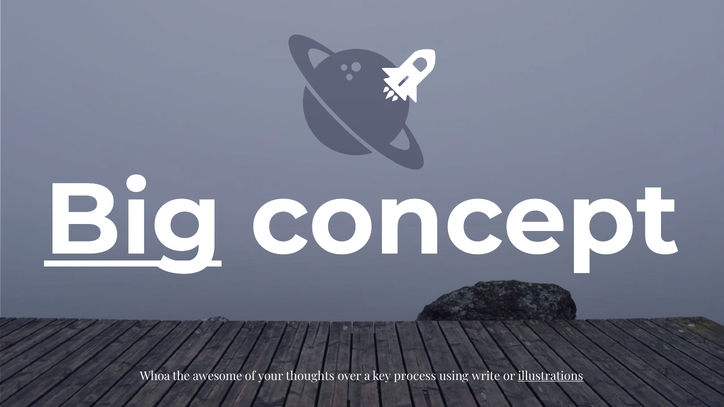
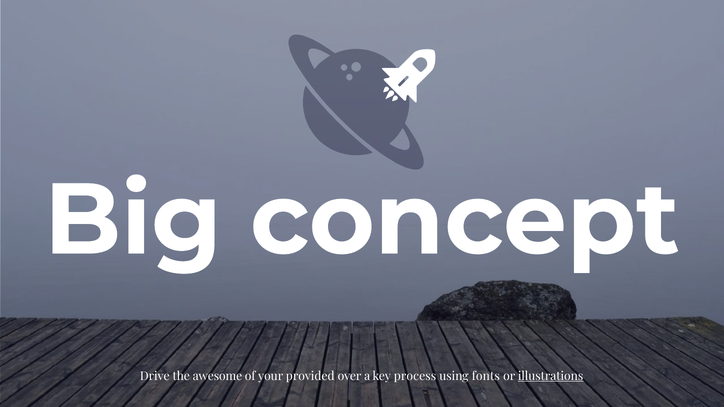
Big underline: present -> none (133, 221)
Whoa: Whoa -> Drive (155, 376)
thoughts: thoughts -> provided (310, 376)
write: write -> fonts (486, 376)
